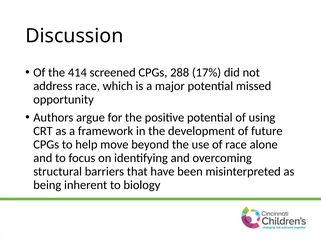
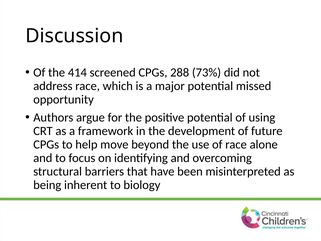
17%: 17% -> 73% (207, 72)
